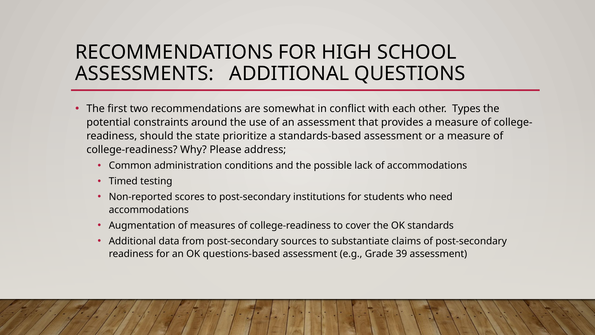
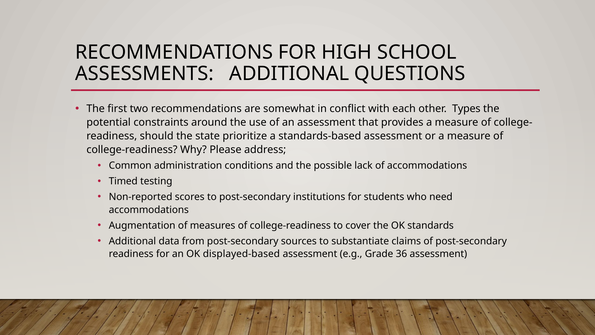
questions-based: questions-based -> displayed-based (241, 254)
39: 39 -> 36 (401, 254)
